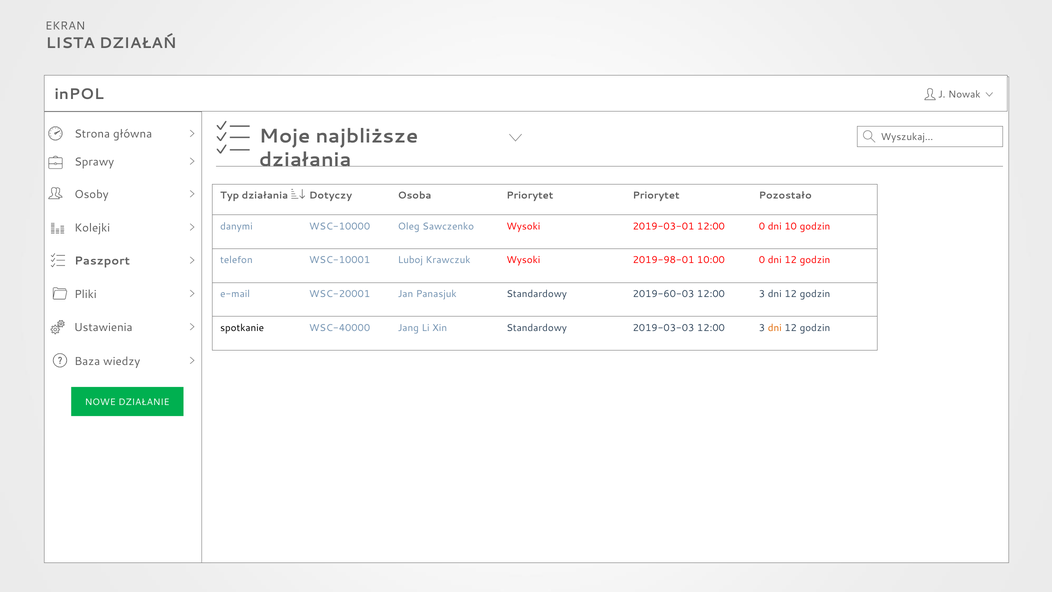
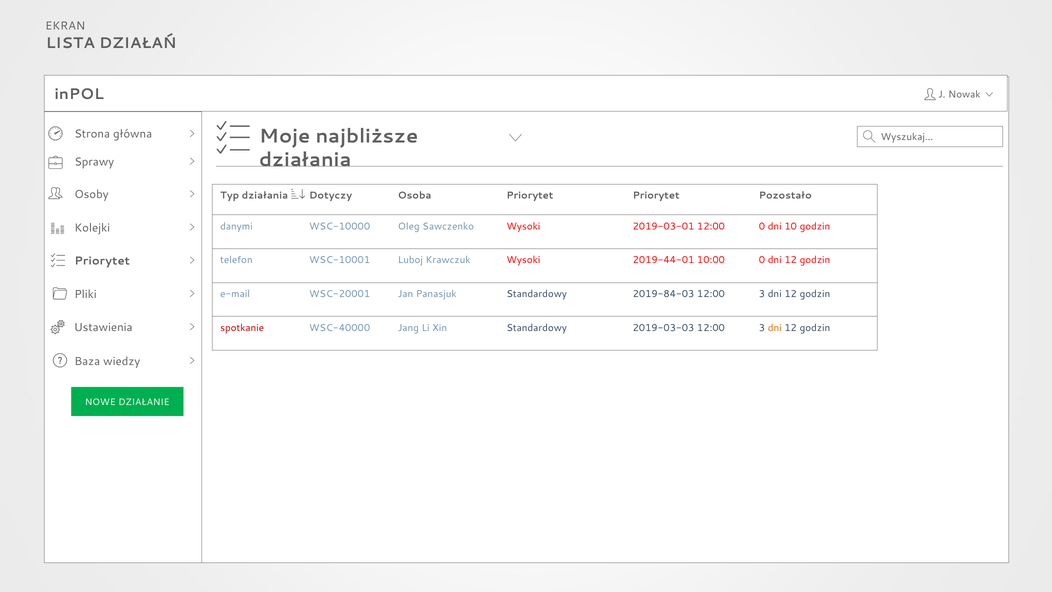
2019-98-01: 2019-98-01 -> 2019-44-01 (663, 260)
Paszport: Paszport -> Priorytet (102, 261)
2019-60-03: 2019-60-03 -> 2019-84-03 (663, 294)
spotkanie colour: black -> red (242, 328)
